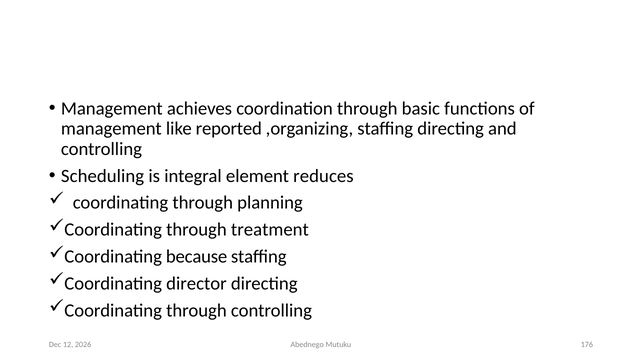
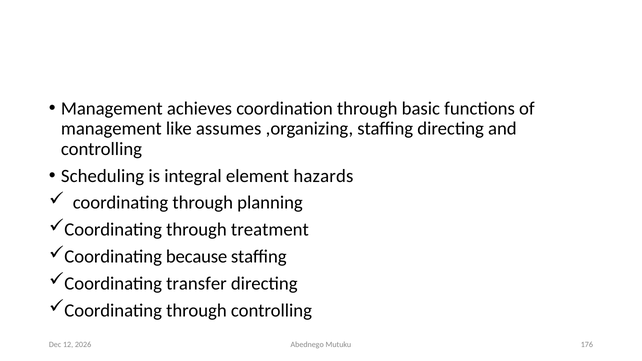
reported: reported -> assumes (229, 129)
reduces: reduces -> hazards (323, 176)
director: director -> transfer (196, 284)
